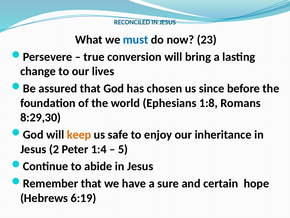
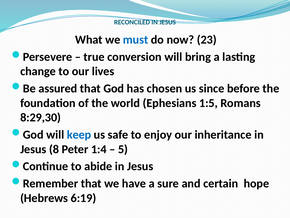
1:8: 1:8 -> 1:5 (208, 103)
keep colour: orange -> blue (79, 134)
2: 2 -> 8 (54, 149)
